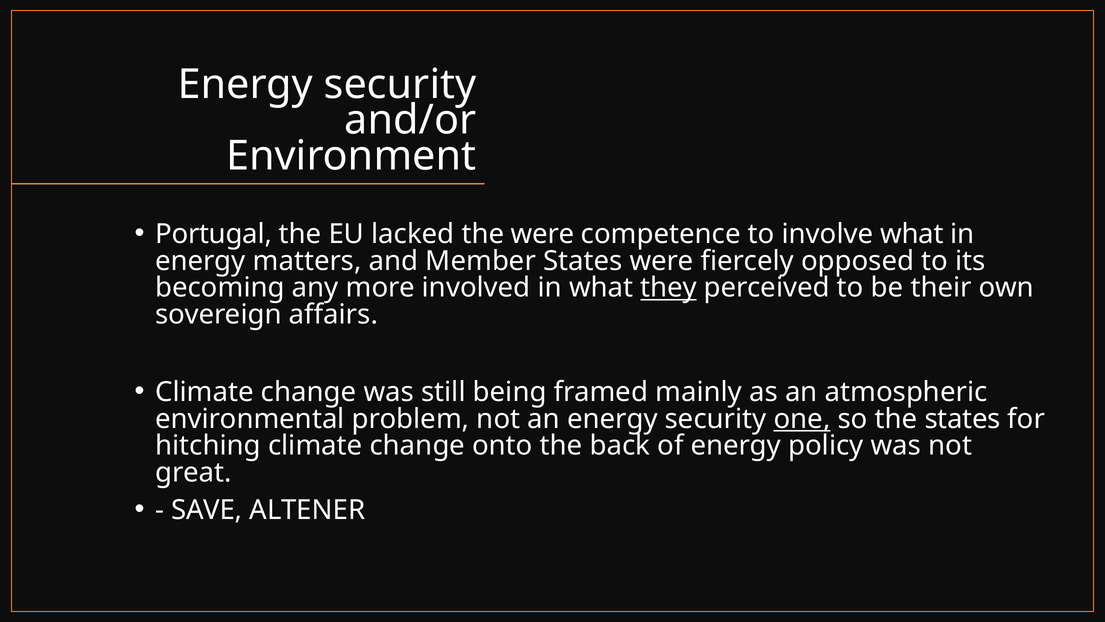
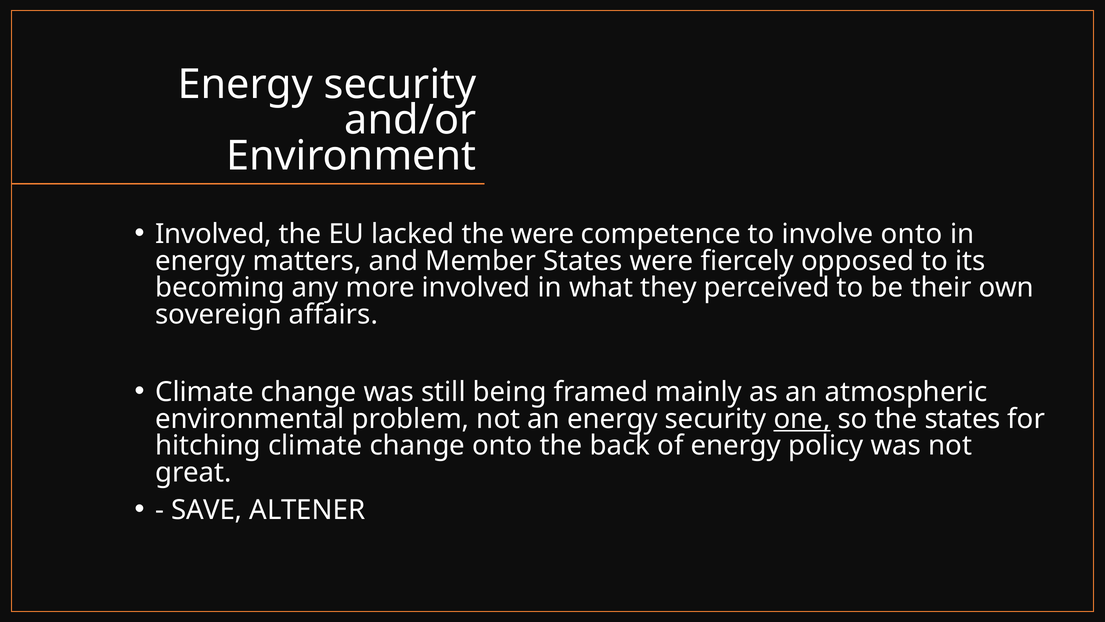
Portugal: Portugal -> Involved (214, 234)
involve what: what -> onto (912, 234)
they underline: present -> none (669, 288)
